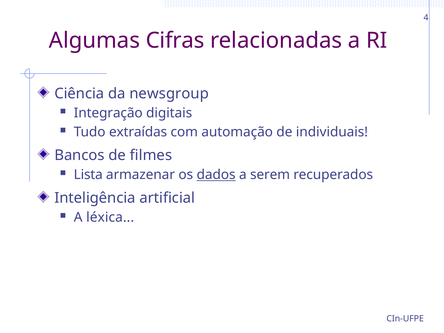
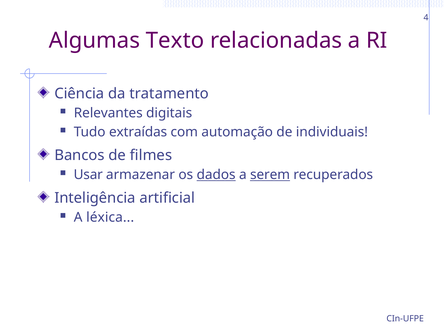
Cifras: Cifras -> Texto (175, 41)
newsgroup: newsgroup -> tratamento (169, 94)
Integração: Integração -> Relevantes (108, 113)
Lista: Lista -> Usar (88, 175)
serem underline: none -> present (270, 175)
